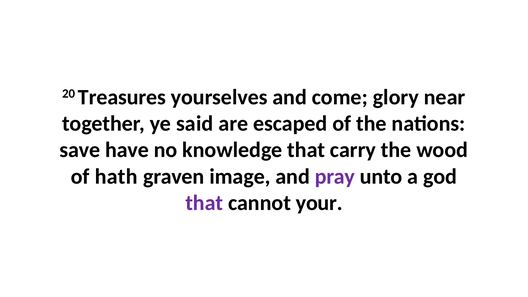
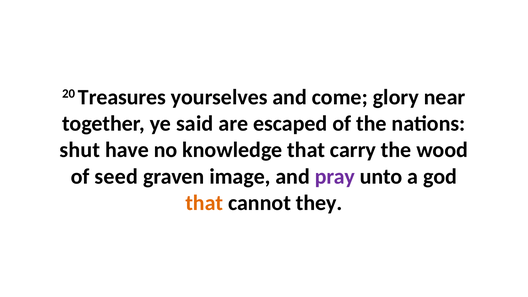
save: save -> shut (80, 150)
hath: hath -> seed (116, 176)
that colour: purple -> orange (204, 203)
your: your -> they (319, 203)
